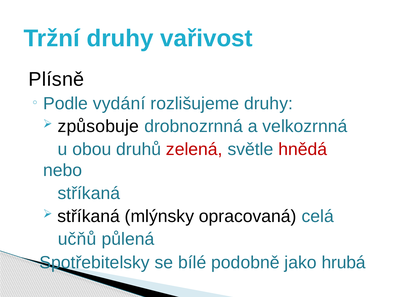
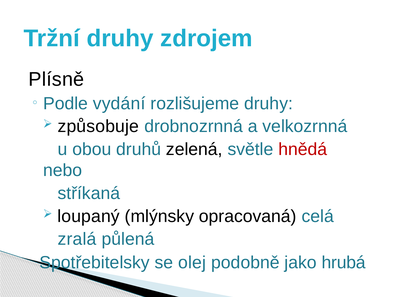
vařivost: vařivost -> zdrojem (206, 38)
zelená colour: red -> black (194, 149)
stříkaná: stříkaná -> loupaný (89, 216)
učňů: učňů -> zralá (77, 239)
bílé: bílé -> olej (192, 262)
